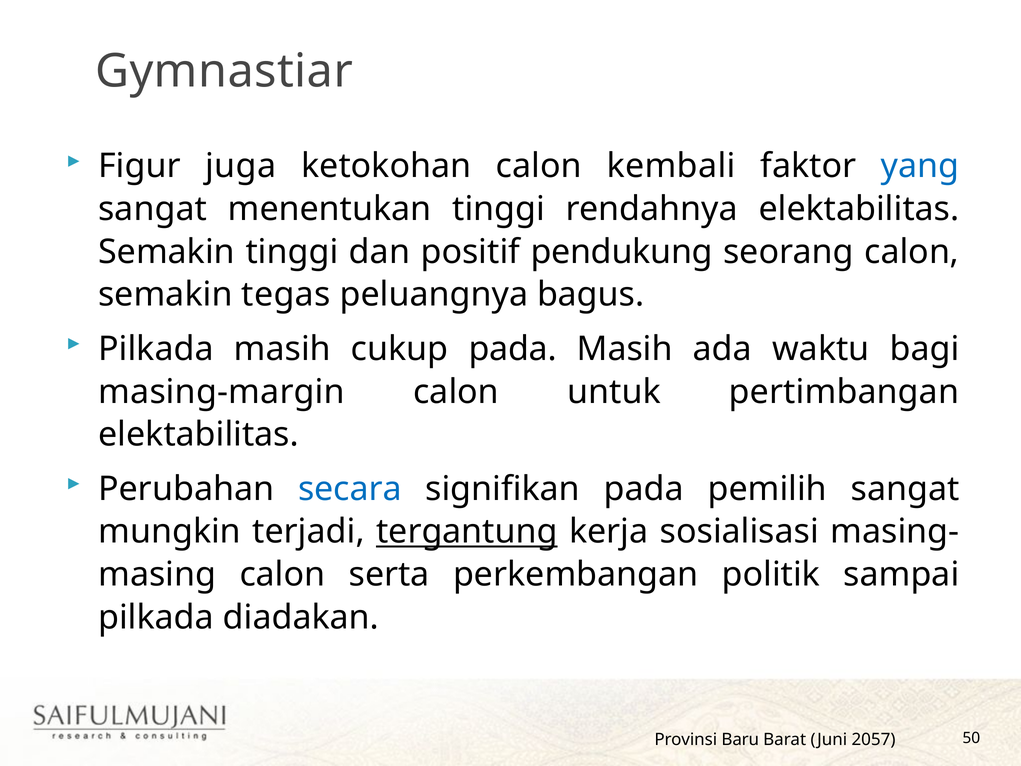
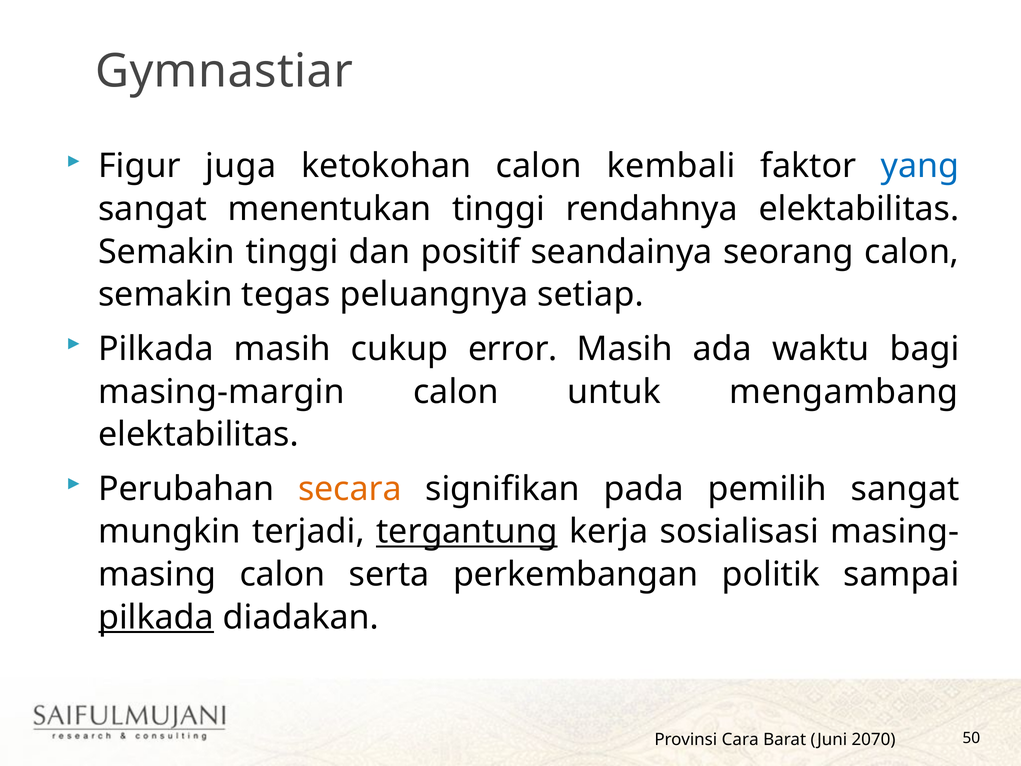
pendukung: pendukung -> seandainya (622, 252)
bagus: bagus -> setiap (590, 295)
cukup pada: pada -> error (513, 349)
pertimbangan: pertimbangan -> mengambang (844, 392)
secara colour: blue -> orange (350, 489)
pilkada underline: none -> present (156, 617)
Baru: Baru -> Cara (740, 739)
2057: 2057 -> 2070 (874, 739)
